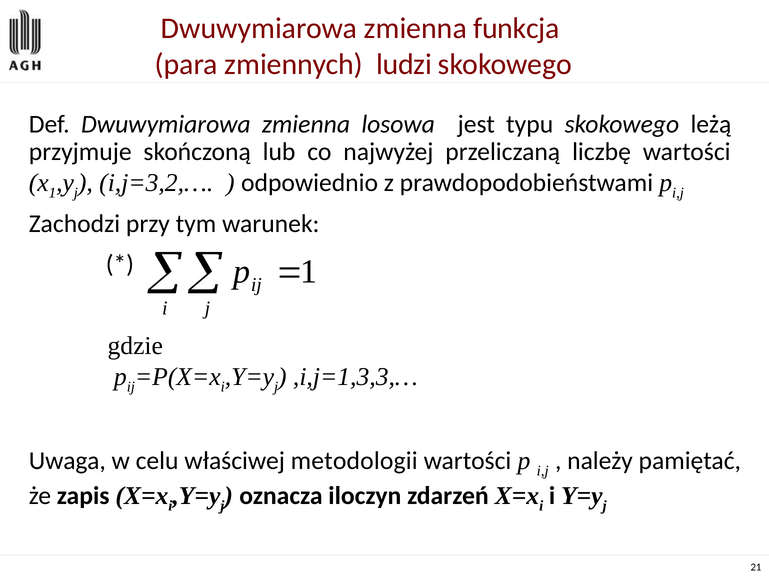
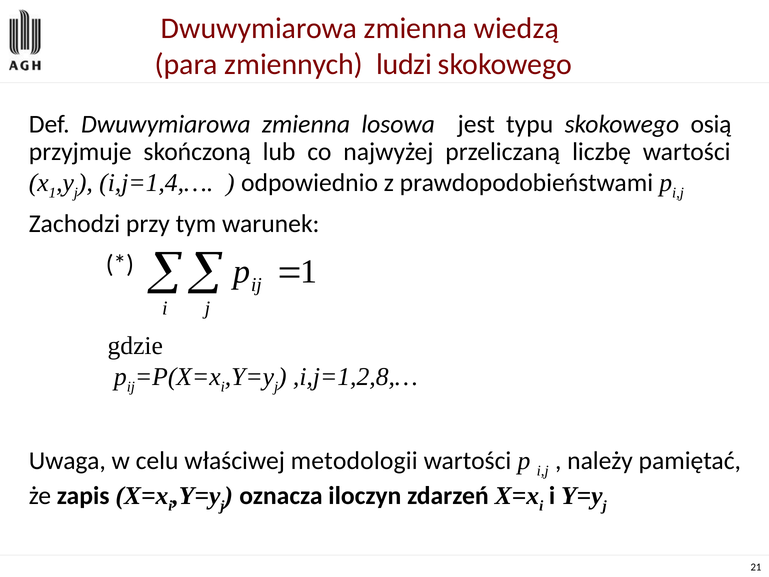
funkcja: funkcja -> wiedzą (516, 28)
leżą: leżą -> osią (711, 124)
i,j=3,2,…: i,j=3,2,… -> i,j=1,4,… (156, 183)
,i,j=1,3,3,…: ,i,j=1,3,3,… -> ,i,j=1,2,8,… (355, 376)
